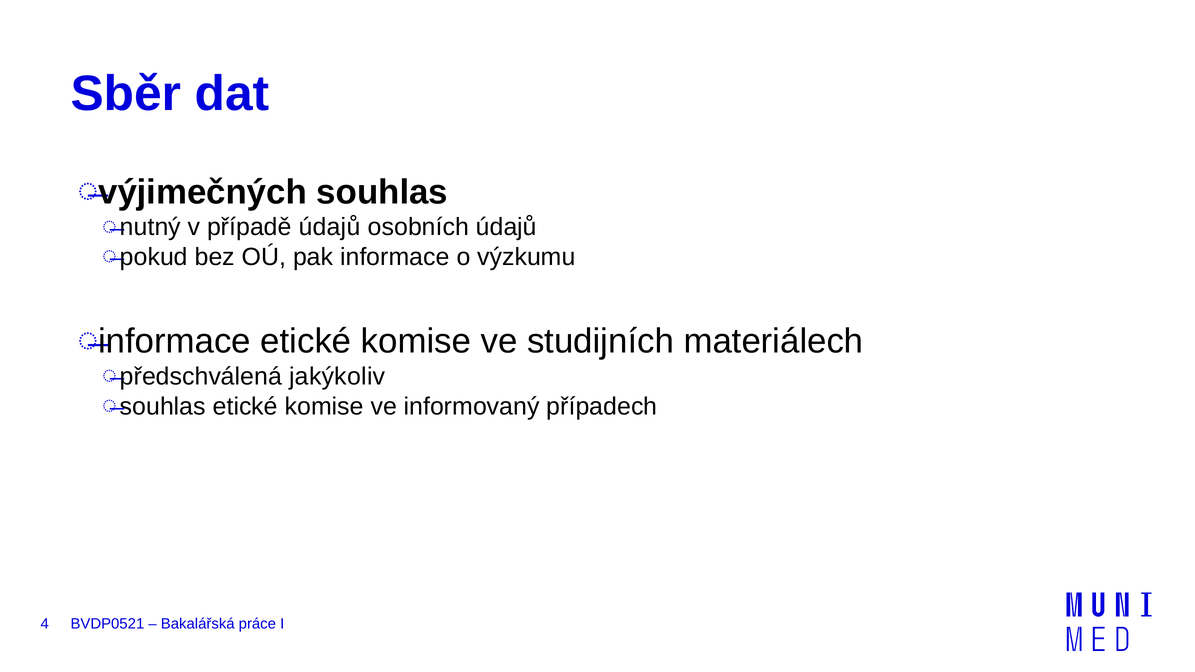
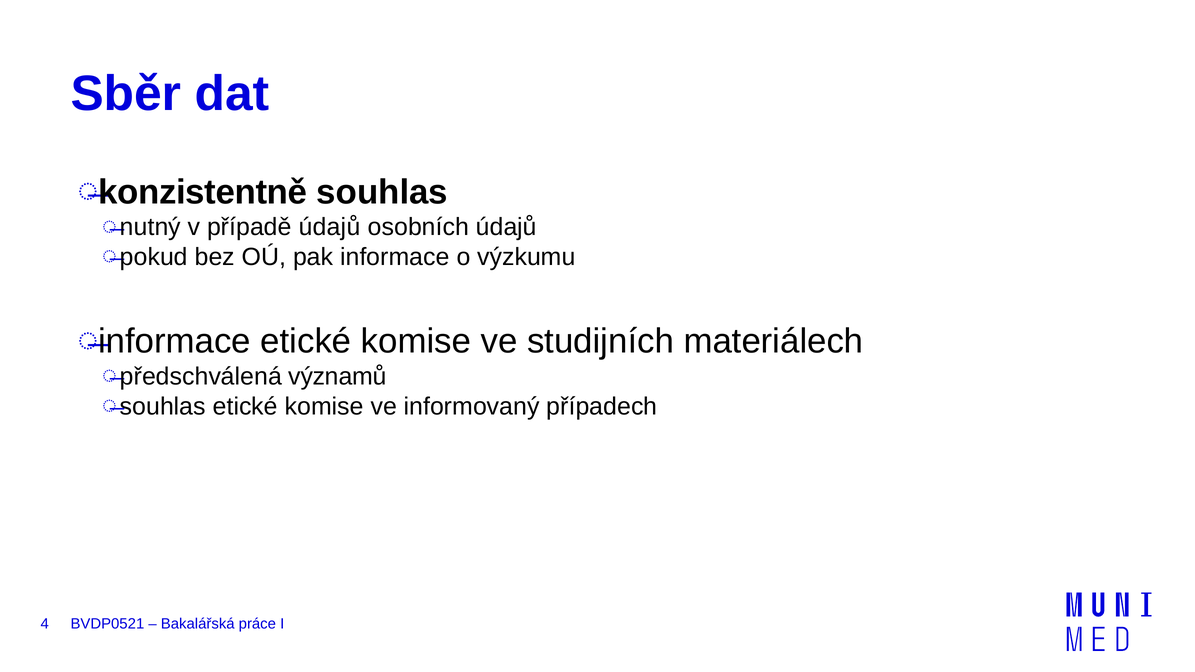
výjimečných: výjimečných -> konzistentně (203, 192)
jakýkoliv: jakýkoliv -> významů (337, 377)
